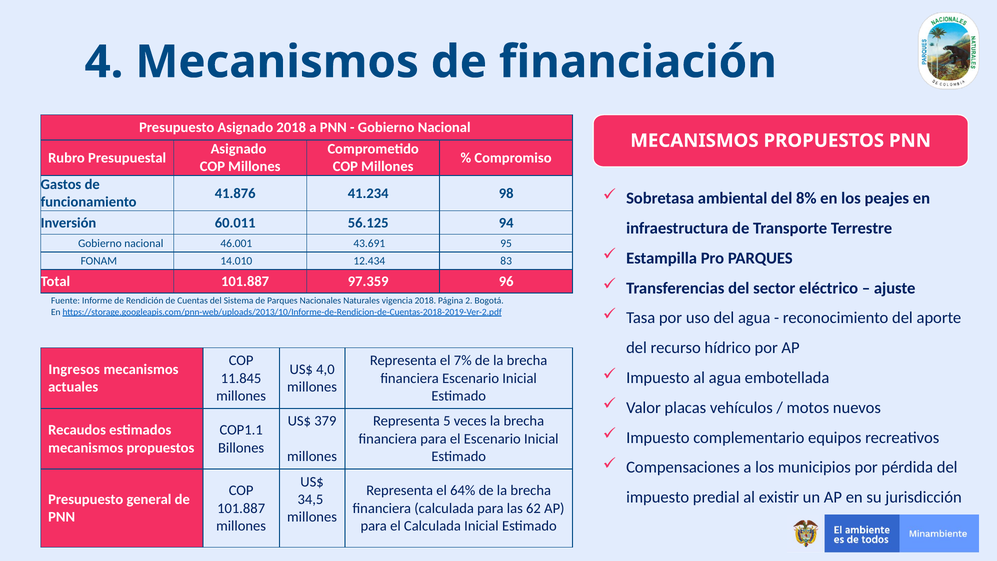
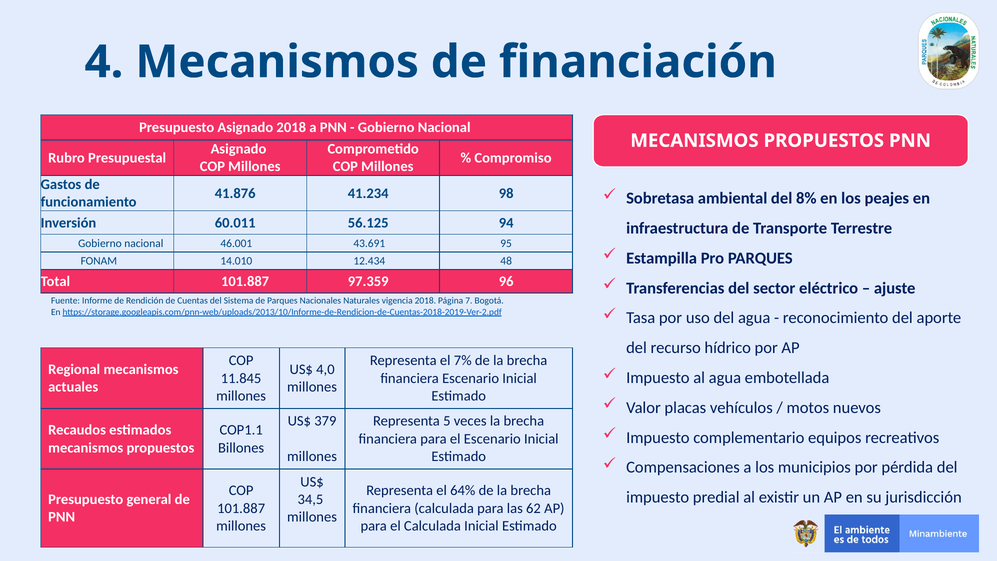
83: 83 -> 48 (506, 261)
2: 2 -> 7 (469, 301)
Ingresos: Ingresos -> Regional (74, 369)
